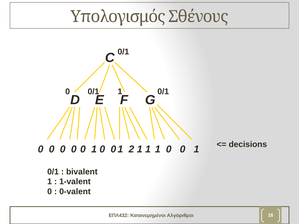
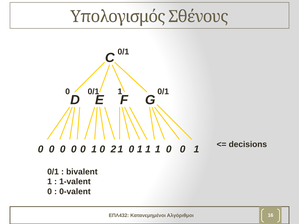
0 1 0 0: 0 -> 2 (113, 149)
2: 2 -> 0 (131, 149)
